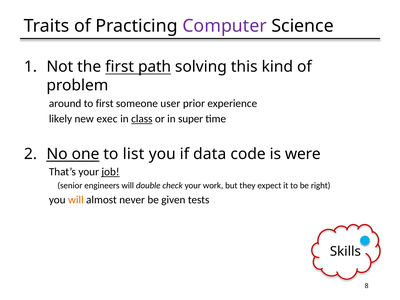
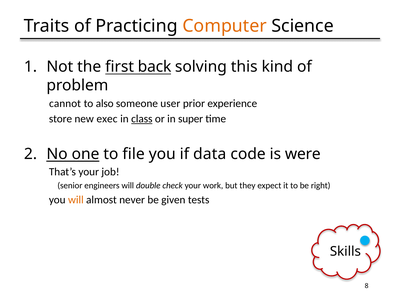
Computer colour: purple -> orange (225, 26)
path: path -> back (155, 67)
around: around -> cannot (65, 103)
to first: first -> also (105, 103)
likely: likely -> store (60, 119)
list: list -> file (134, 154)
job underline: present -> none (110, 172)
